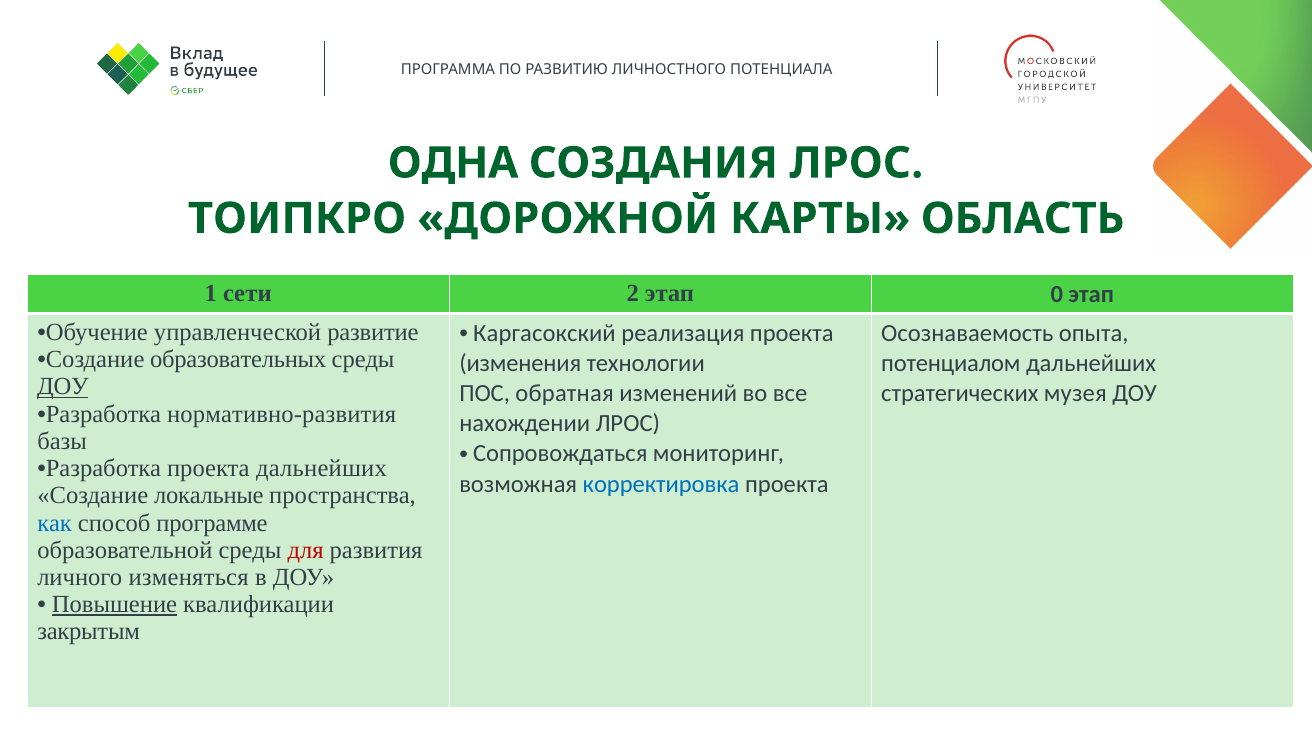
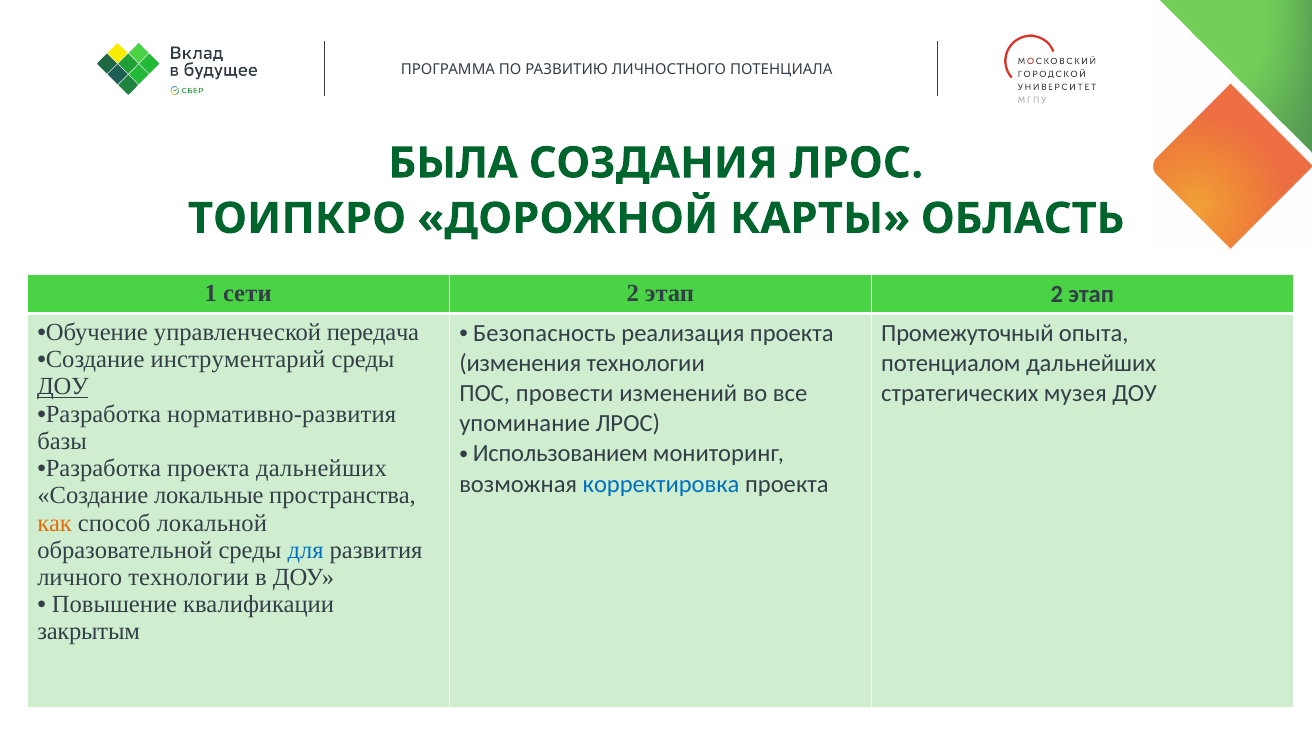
ОДНА: ОДНА -> БЫЛА (453, 163)
этап 0: 0 -> 2 (1057, 294)
развитие: развитие -> передача (373, 332)
Каргасокский: Каргасокский -> Безопасность (544, 334)
Осознаваемость: Осознаваемость -> Промежуточный (967, 334)
образовательных: образовательных -> инструментарий (238, 360)
обратная: обратная -> провести (565, 394)
нахождении: нахождении -> упоминание (525, 424)
Сопровождаться: Сопровождаться -> Использованием (560, 454)
как colour: blue -> orange (55, 523)
программе: программе -> локальной (212, 523)
для colour: red -> blue (306, 550)
личного изменяться: изменяться -> технологии (189, 577)
Повышение underline: present -> none (114, 605)
